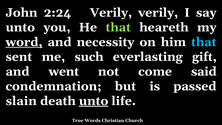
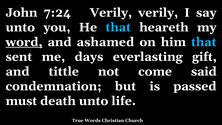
2:24: 2:24 -> 7:24 (57, 13)
that colour: light green -> light blue (118, 27)
necessity: necessity -> ashamed (105, 42)
such: such -> days (89, 57)
went: went -> tittle (64, 71)
slain: slain -> must (21, 101)
unto underline: present -> none (94, 101)
